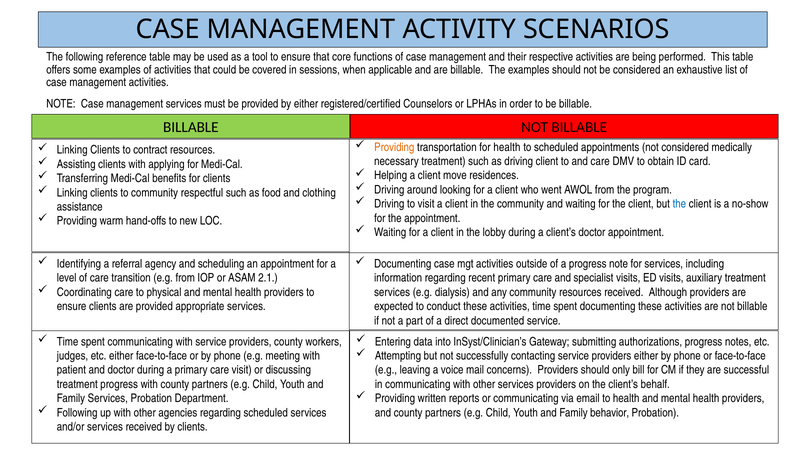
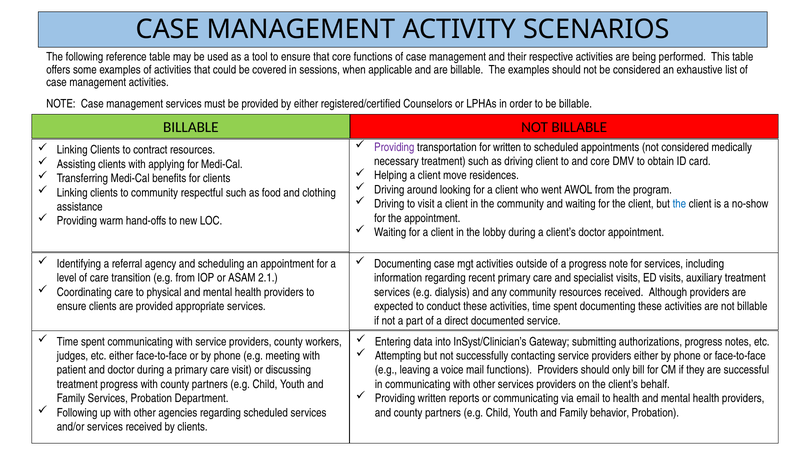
Providing colour: orange -> purple (394, 147)
for health: health -> written (507, 147)
and care: care -> core (600, 161)
mail concerns: concerns -> functions (509, 370)
